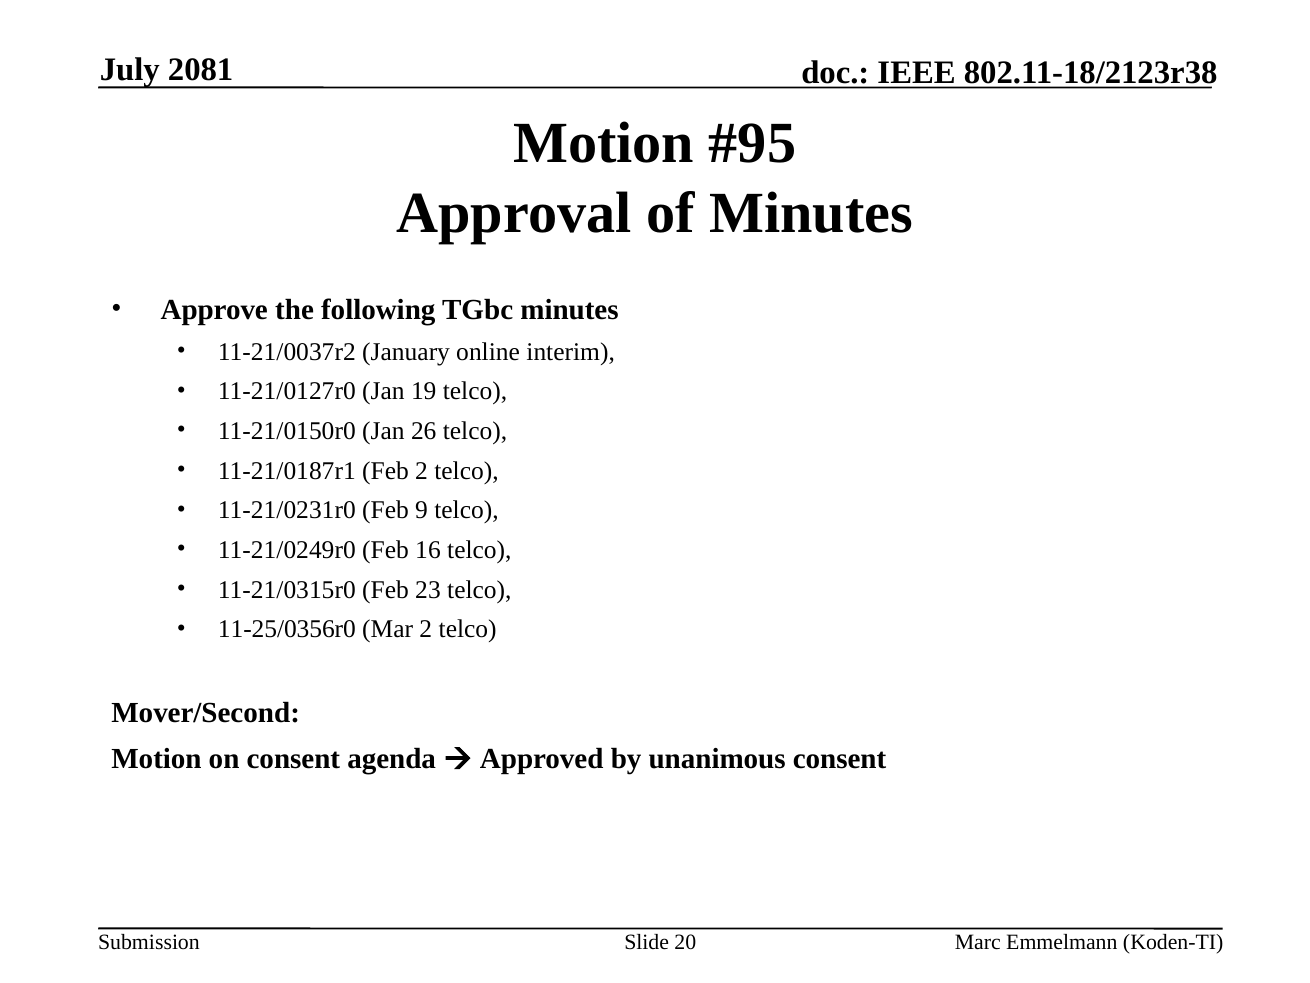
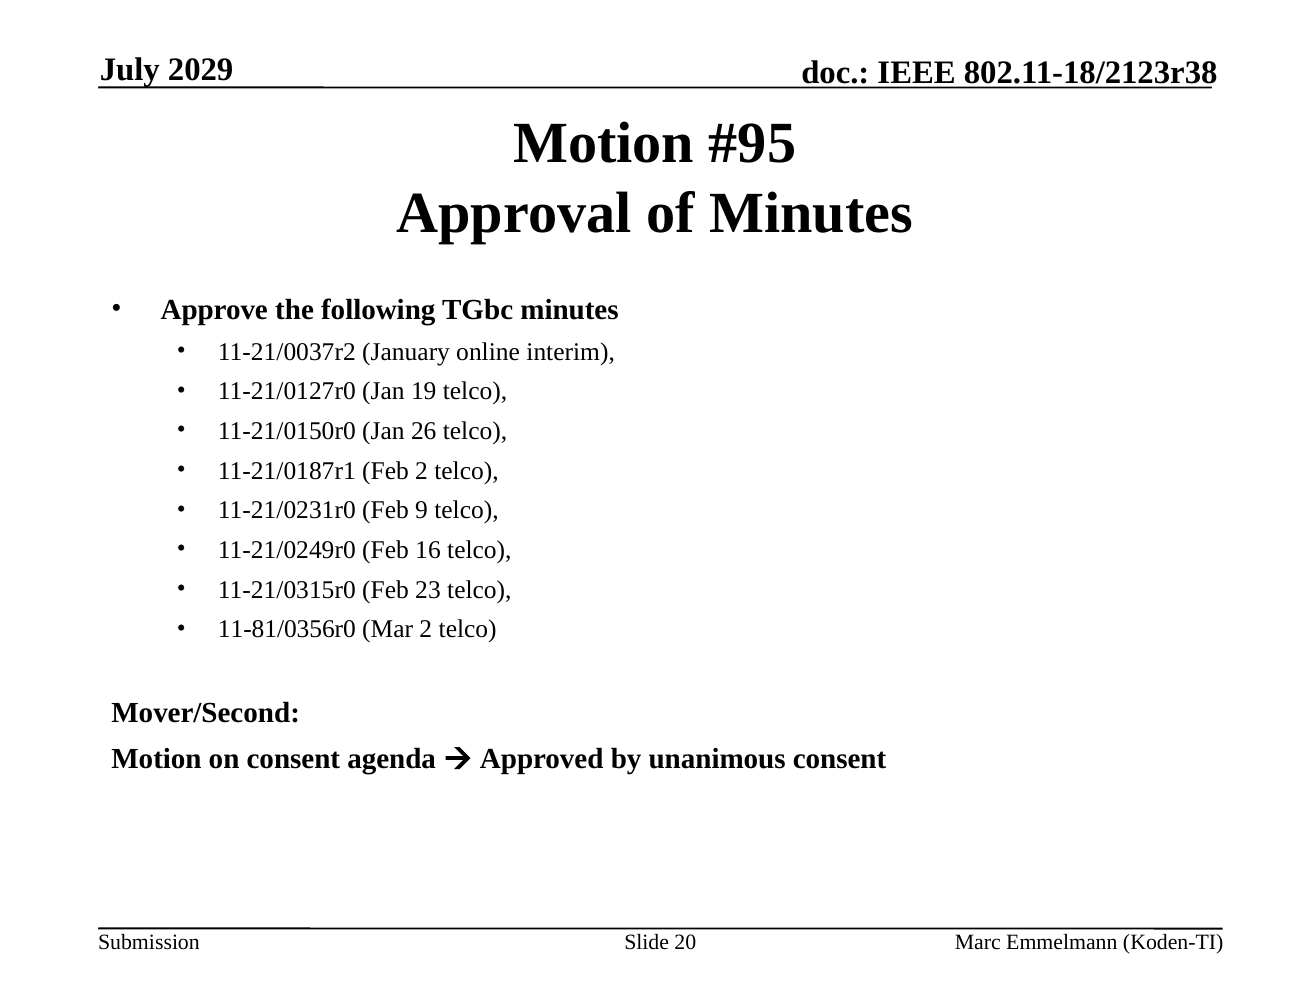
2081: 2081 -> 2029 (201, 69)
11-25/0356r0: 11-25/0356r0 -> 11-81/0356r0 (287, 629)
